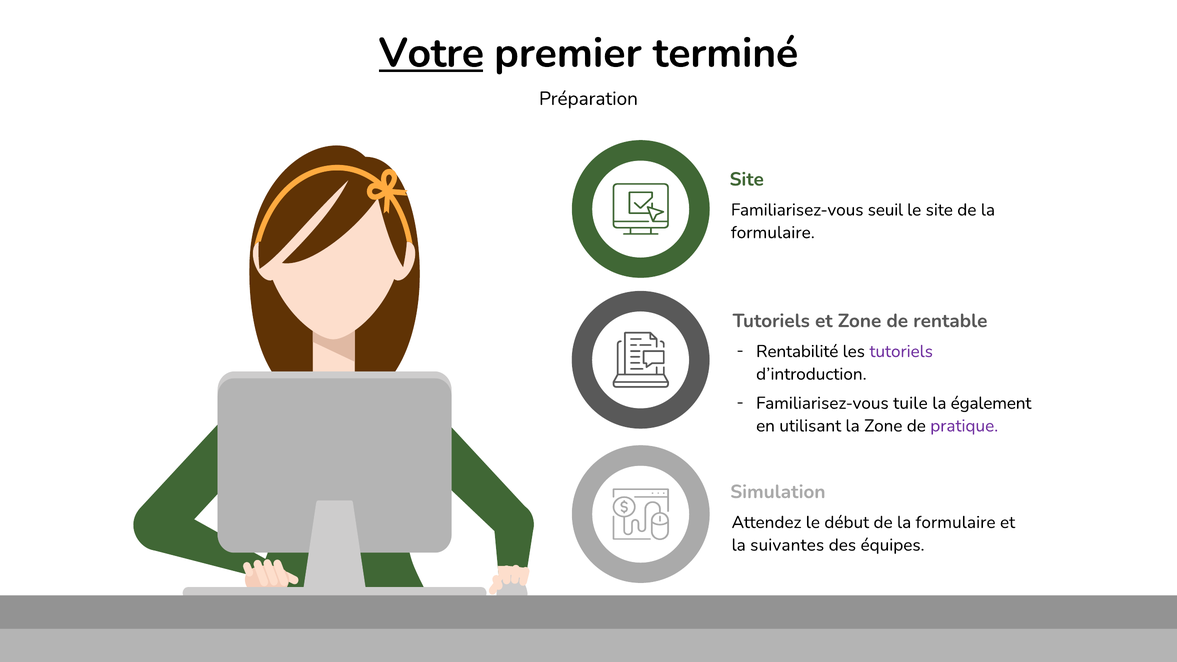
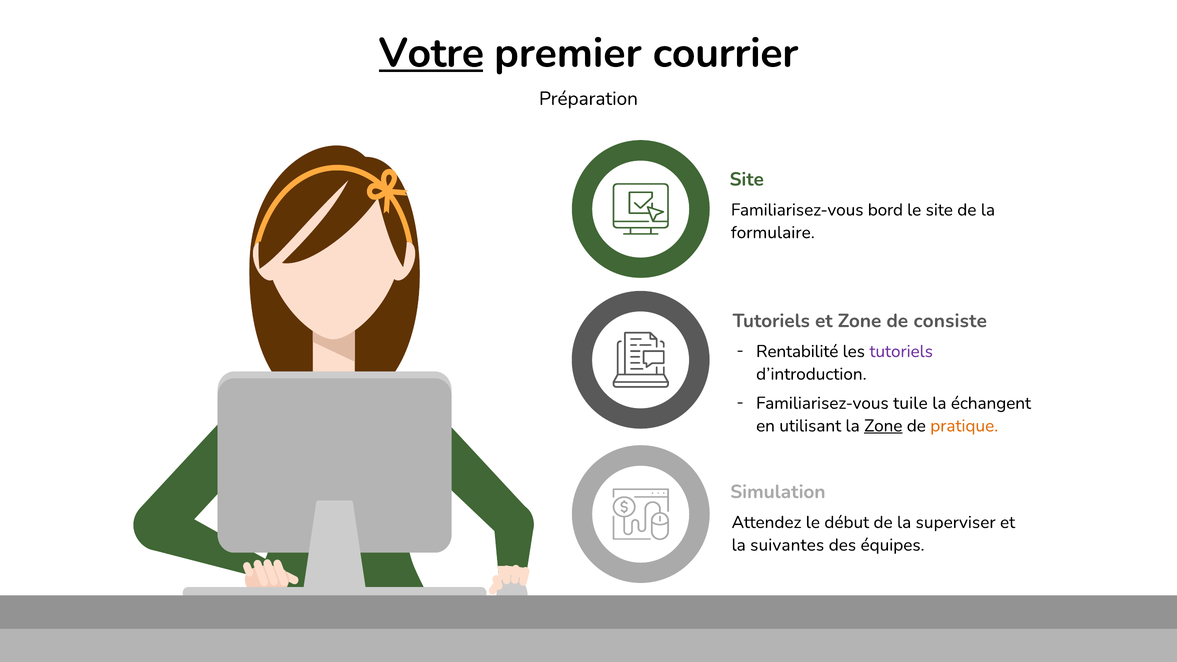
terminé: terminé -> courrier (726, 53)
seuil: seuil -> bord (885, 210)
rentable: rentable -> consiste (950, 321)
également: également -> échangent (991, 403)
Zone underline: none -> present (883, 426)
pratique colour: purple -> orange (964, 426)
début de la formulaire: formulaire -> superviser (956, 523)
